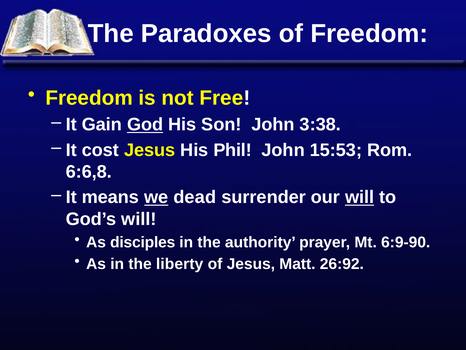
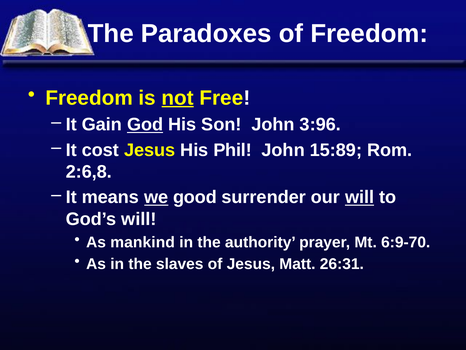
not underline: none -> present (178, 98)
3:38: 3:38 -> 3:96 (320, 124)
15:53: 15:53 -> 15:89 (336, 150)
6:6,8: 6:6,8 -> 2:6,8 (89, 172)
dead: dead -> good (195, 197)
disciples: disciples -> mankind (143, 242)
6:9-90: 6:9-90 -> 6:9-70 (406, 242)
liberty: liberty -> slaves (180, 264)
26:92: 26:92 -> 26:31 (342, 264)
